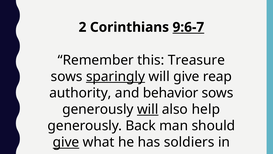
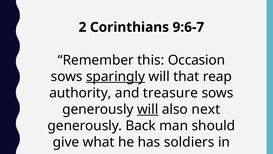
9:6-7 underline: present -> none (188, 27)
Treasure: Treasure -> Occasion (196, 60)
will give: give -> that (186, 76)
behavior: behavior -> treasure (170, 93)
help: help -> next (206, 109)
give underline: present -> none (66, 142)
